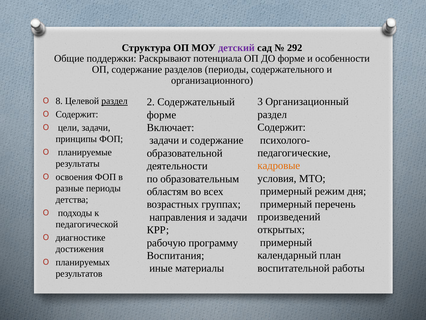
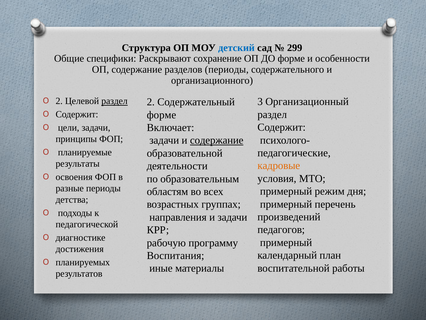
детский colour: purple -> blue (236, 48)
292: 292 -> 299 (295, 48)
поддержки: поддержки -> специфики (111, 59)
потенциала: потенциала -> сохранение (218, 59)
8: 8 -> 2 (59, 101)
содержание underline: none -> present (217, 140)
открытых: открытых -> педагогов (281, 229)
